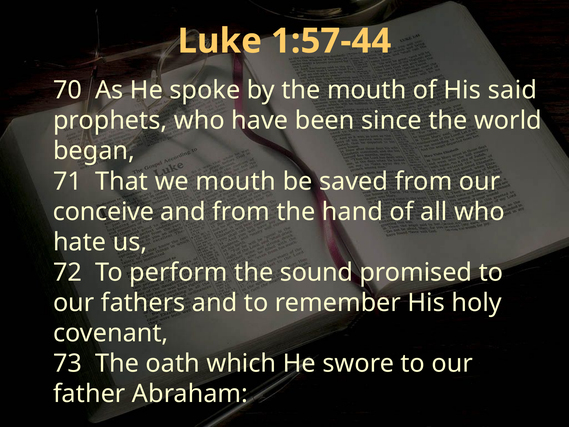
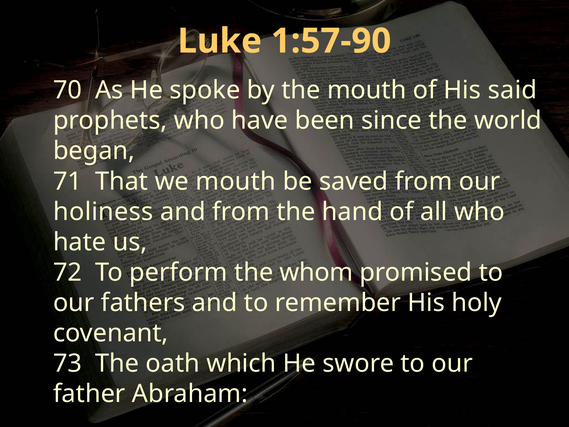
1:57-44: 1:57-44 -> 1:57-90 (331, 41)
conceive: conceive -> holiness (103, 212)
sound: sound -> whom (316, 272)
